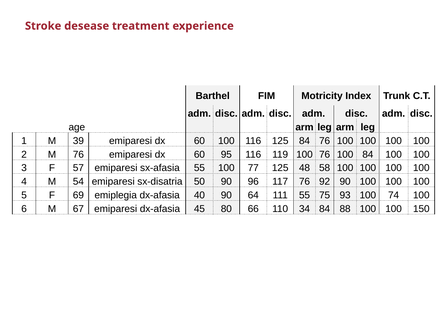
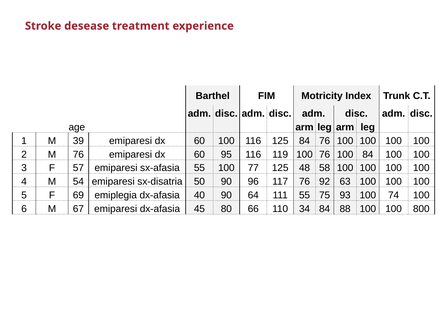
92 90: 90 -> 63 (345, 182)
150: 150 -> 800 (421, 209)
